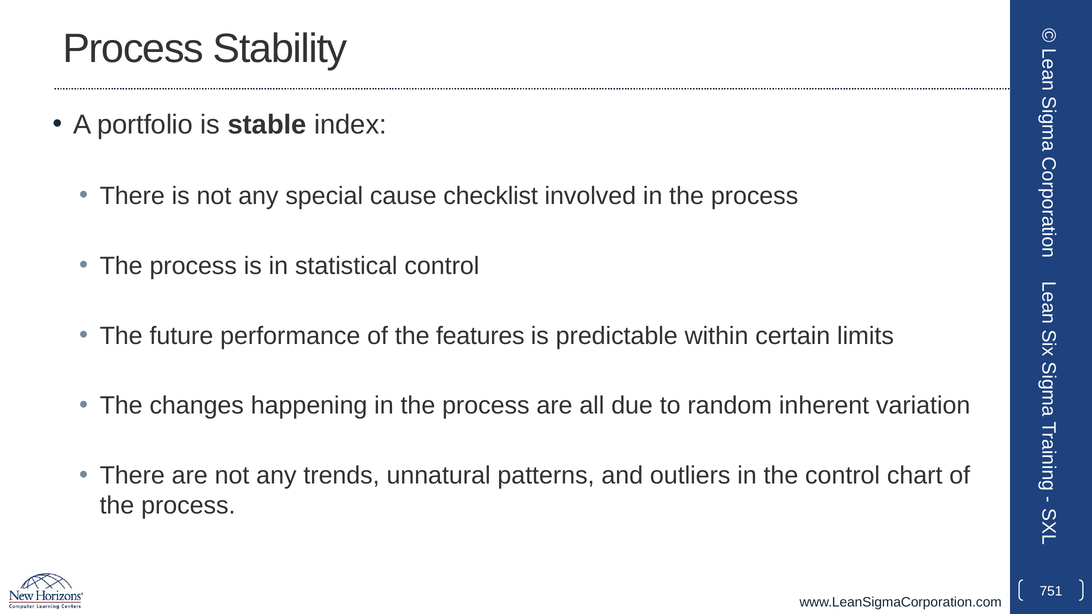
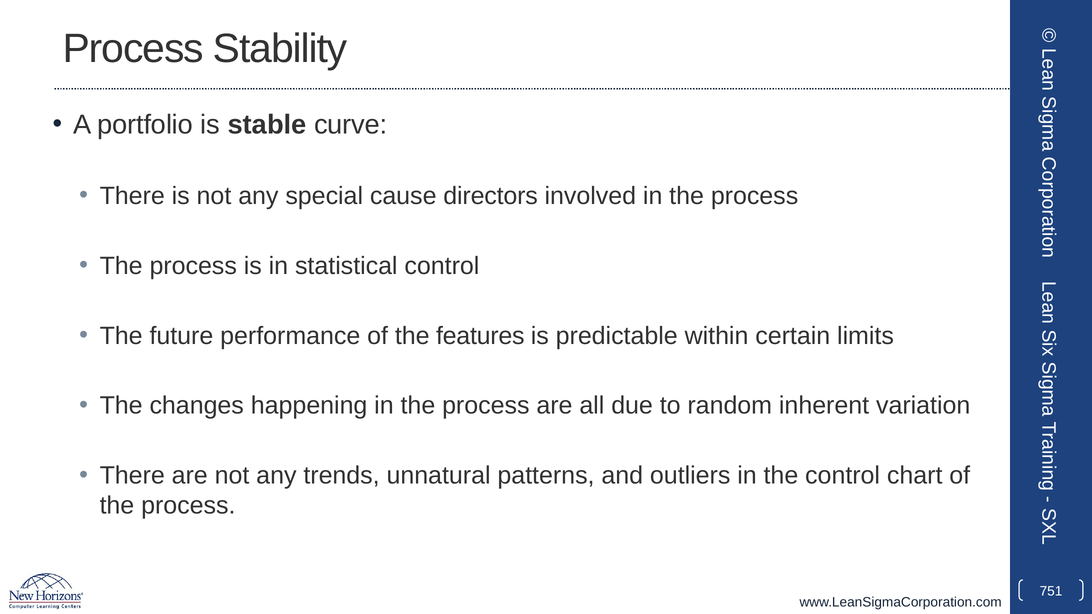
index: index -> curve (351, 125)
checklist: checklist -> directors (491, 196)
